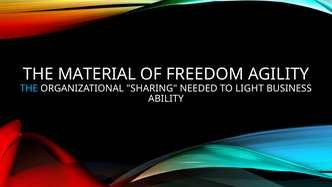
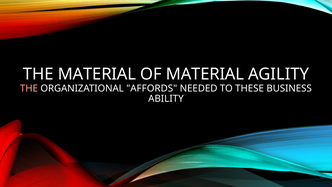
OF FREEDOM: FREEDOM -> MATERIAL (205, 74)
THE colour: light blue -> pink (29, 88)
SHARING: SHARING -> AFFORDS (152, 88)
LIGHT: LIGHT -> THESE (250, 88)
